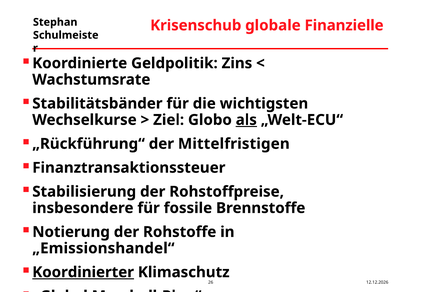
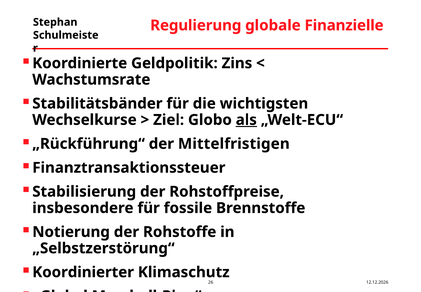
Krisenschub: Krisenschub -> Regulierung (196, 25)
„Emissionshandel“: „Emissionshandel“ -> „Selbstzerstörung“ (103, 248)
Koordinierter underline: present -> none (83, 272)
